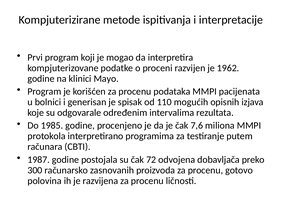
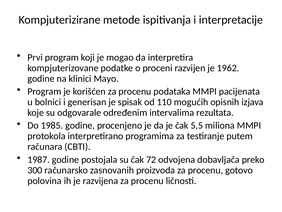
7,6: 7,6 -> 5,5 (197, 125)
